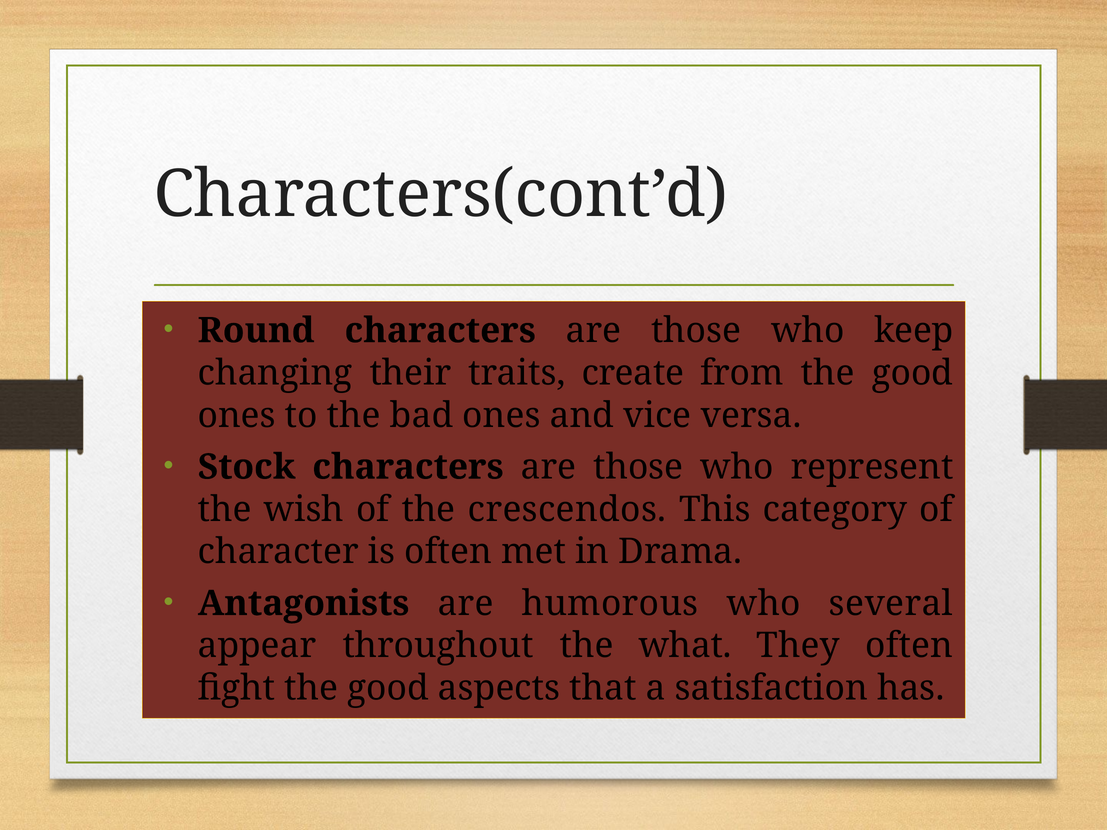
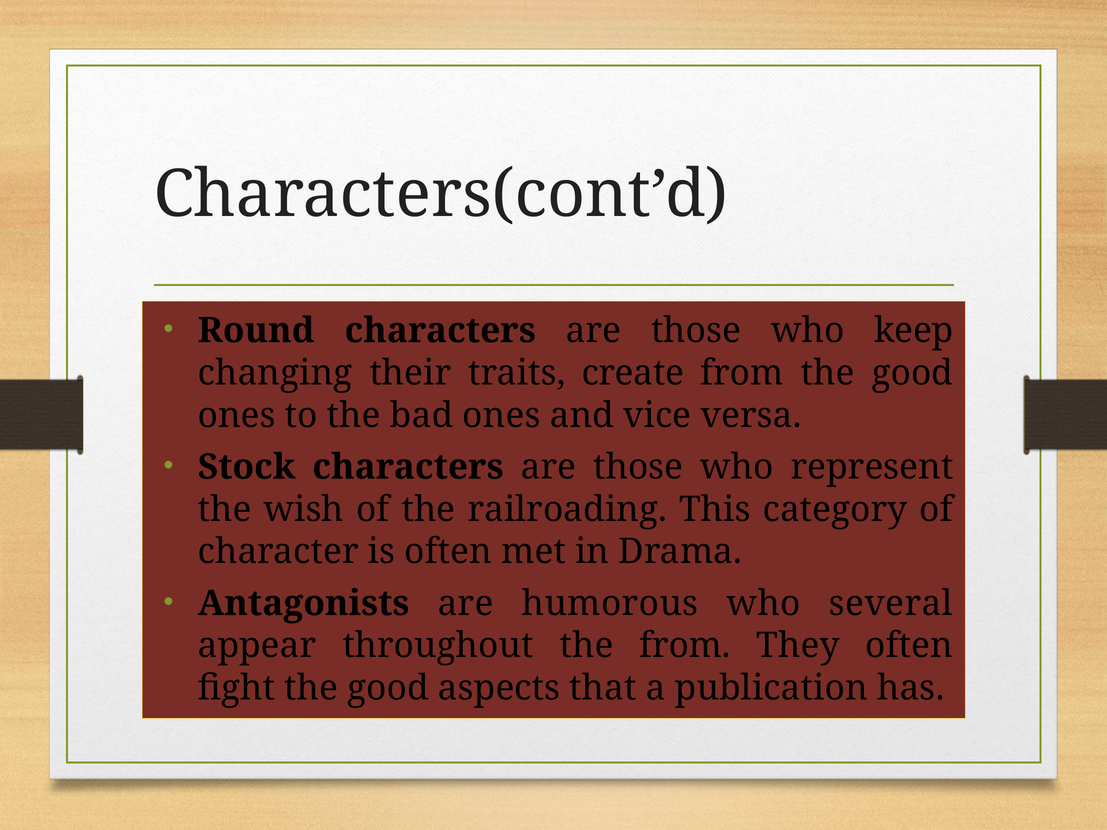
crescendos: crescendos -> railroading (567, 510)
the what: what -> from (685, 646)
satisfaction: satisfaction -> publication (771, 688)
